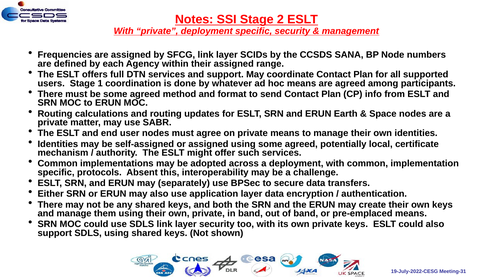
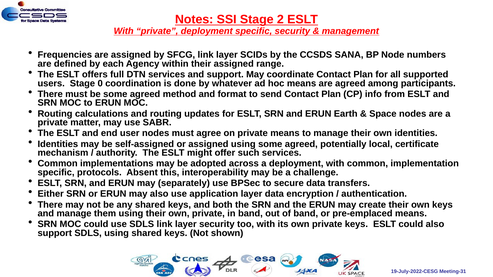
1: 1 -> 0 (100, 83)
